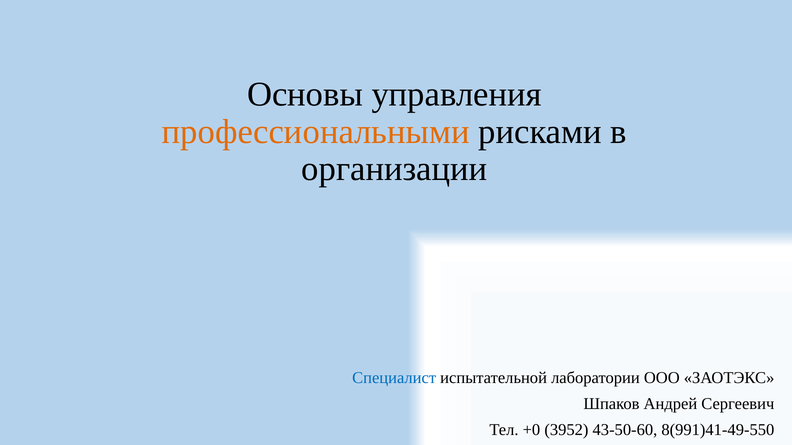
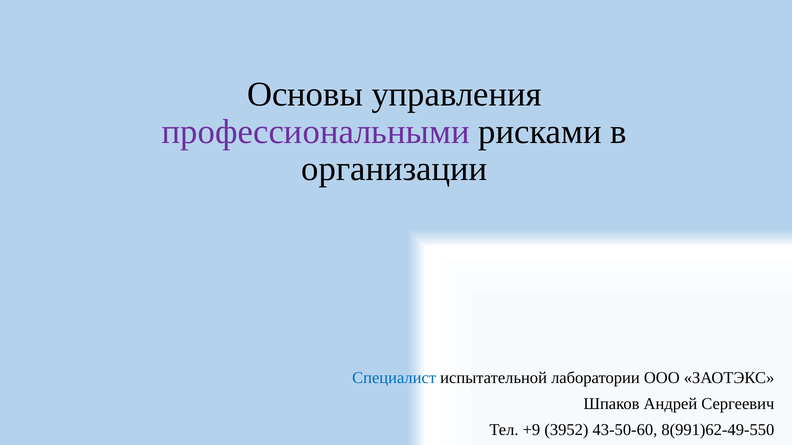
профессиональными colour: orange -> purple (316, 132)
+0: +0 -> +9 (531, 430)
8(991)41-49-550: 8(991)41-49-550 -> 8(991)62-49-550 (718, 430)
